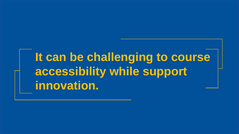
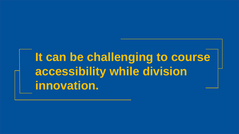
support: support -> division (165, 72)
